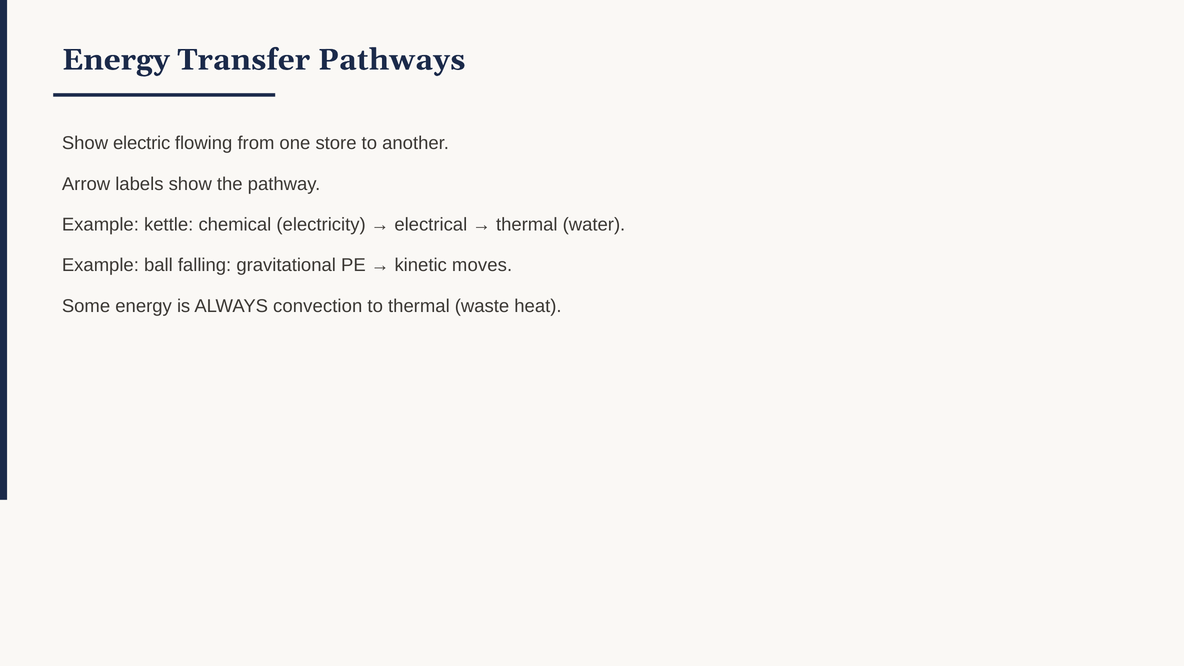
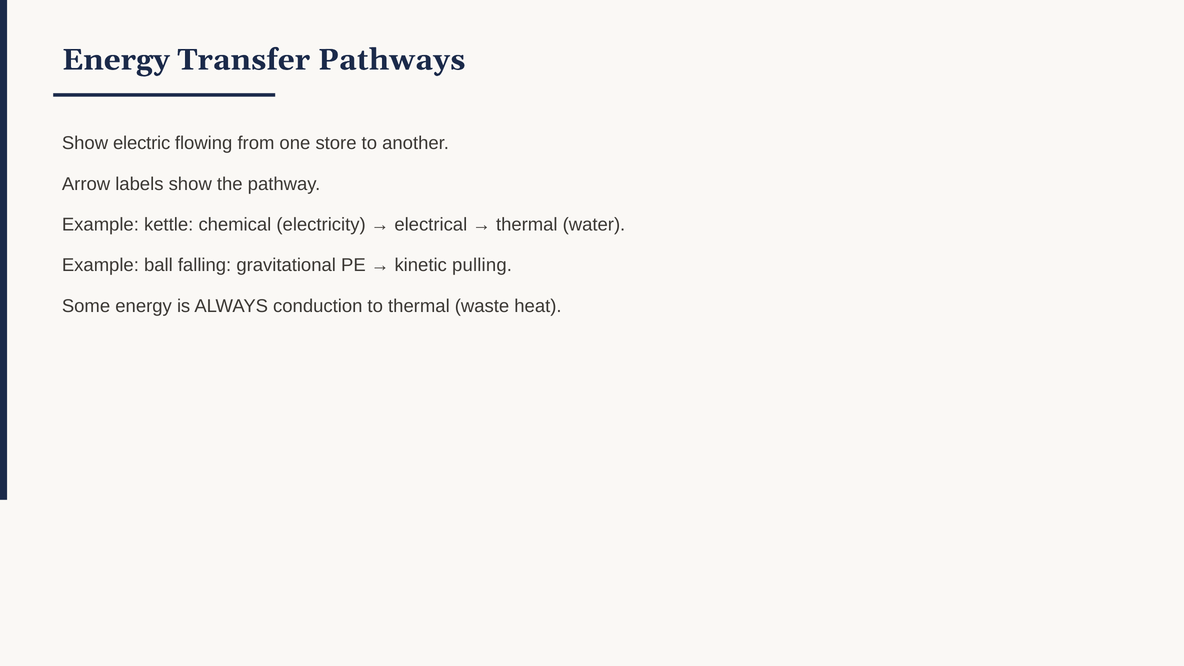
moves: moves -> pulling (482, 265)
convection: convection -> conduction (318, 306)
